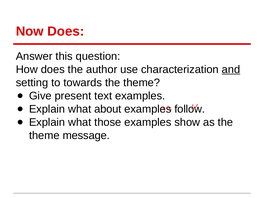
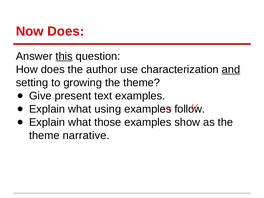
this underline: none -> present (64, 56)
towards: towards -> growing (83, 83)
about: about -> using (108, 109)
message: message -> narrative (86, 135)
